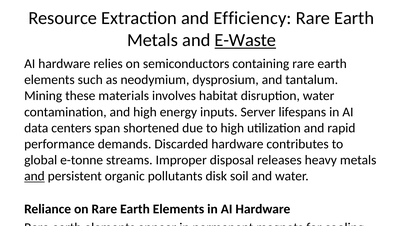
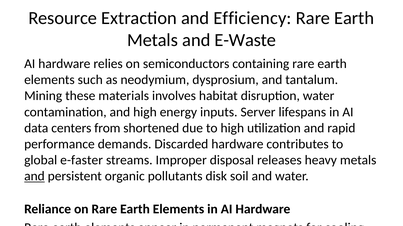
E-Waste underline: present -> none (245, 40)
centers span: span -> from (107, 128)
e-tonne: e-tonne -> e-faster (82, 161)
